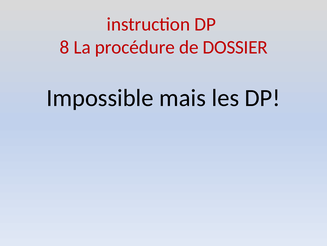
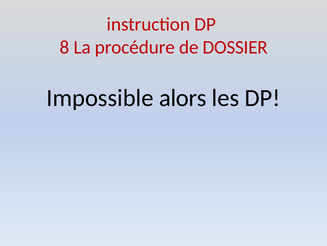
mais: mais -> alors (183, 98)
